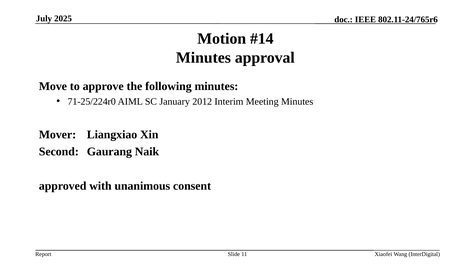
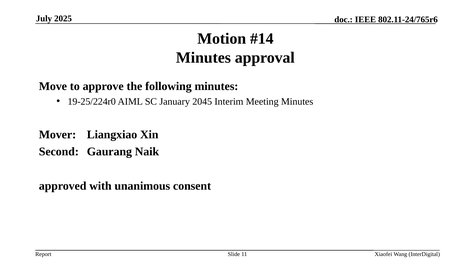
71-25/224r0: 71-25/224r0 -> 19-25/224r0 (92, 101)
2012: 2012 -> 2045 (202, 101)
